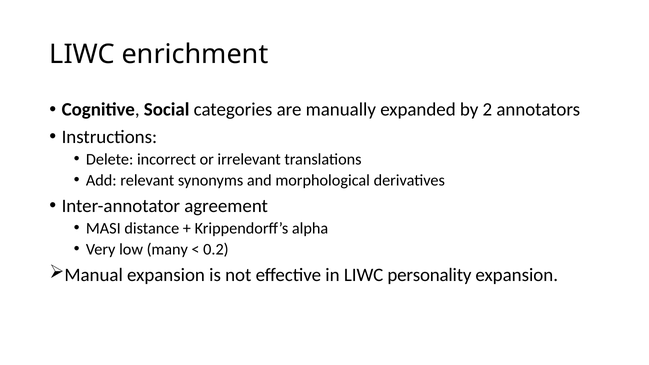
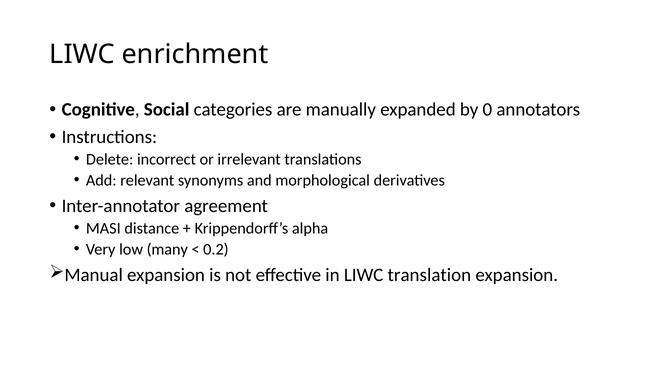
2: 2 -> 0 (487, 110)
personality: personality -> translation (429, 275)
